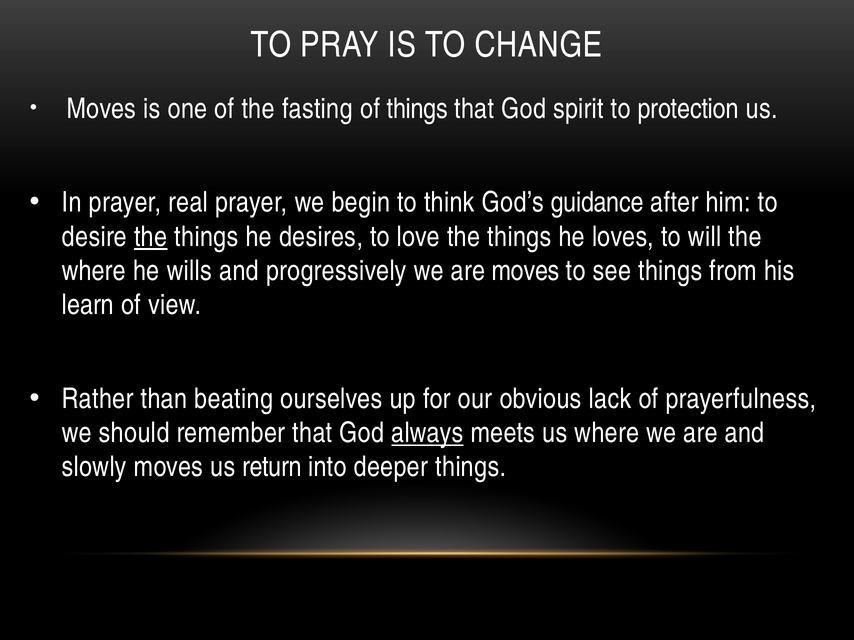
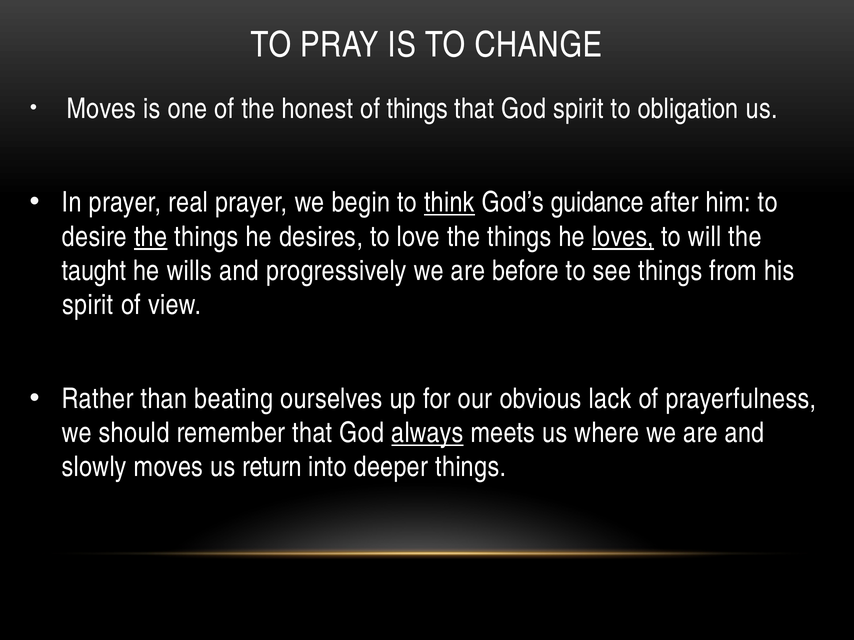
fasting: fasting -> honest (317, 109)
protection: protection -> obligation (688, 109)
think underline: none -> present (449, 203)
loves underline: none -> present (623, 237)
where: where -> taught (94, 271)
are moves: moves -> before (525, 271)
learn: learn -> spirit (88, 305)
